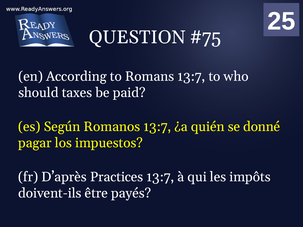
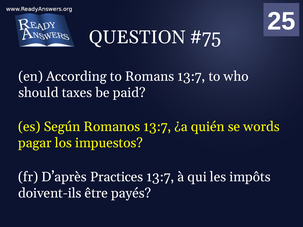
donné: donné -> words (262, 127)
